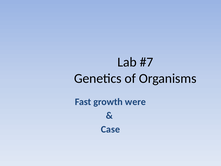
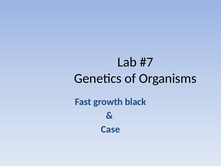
were: were -> black (136, 102)
